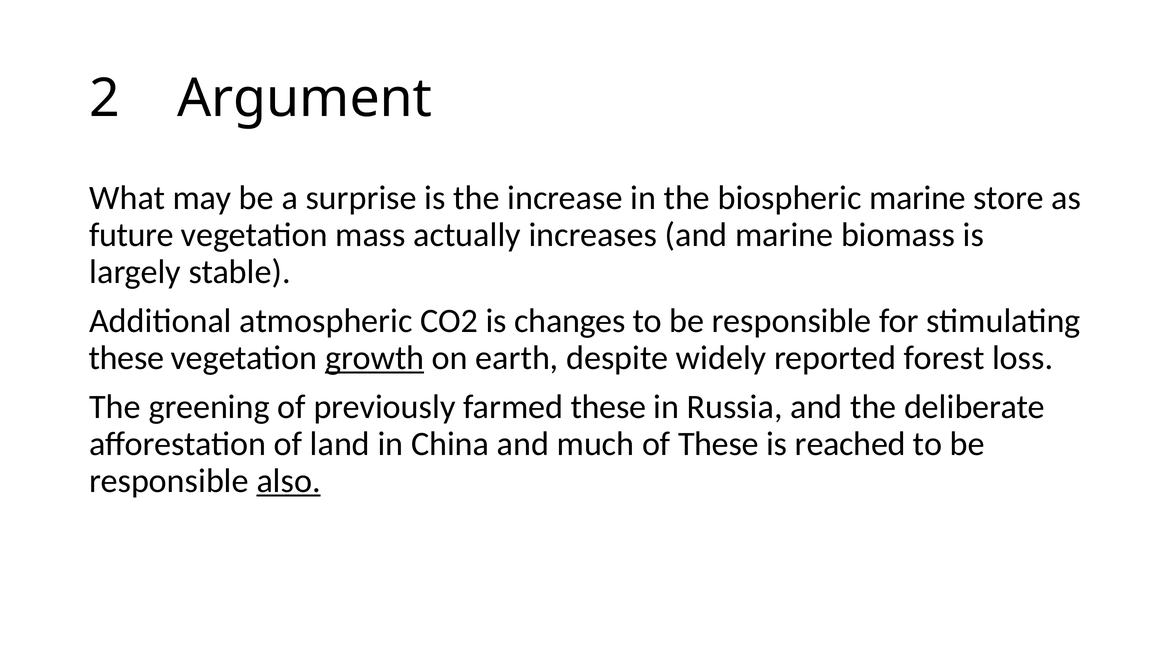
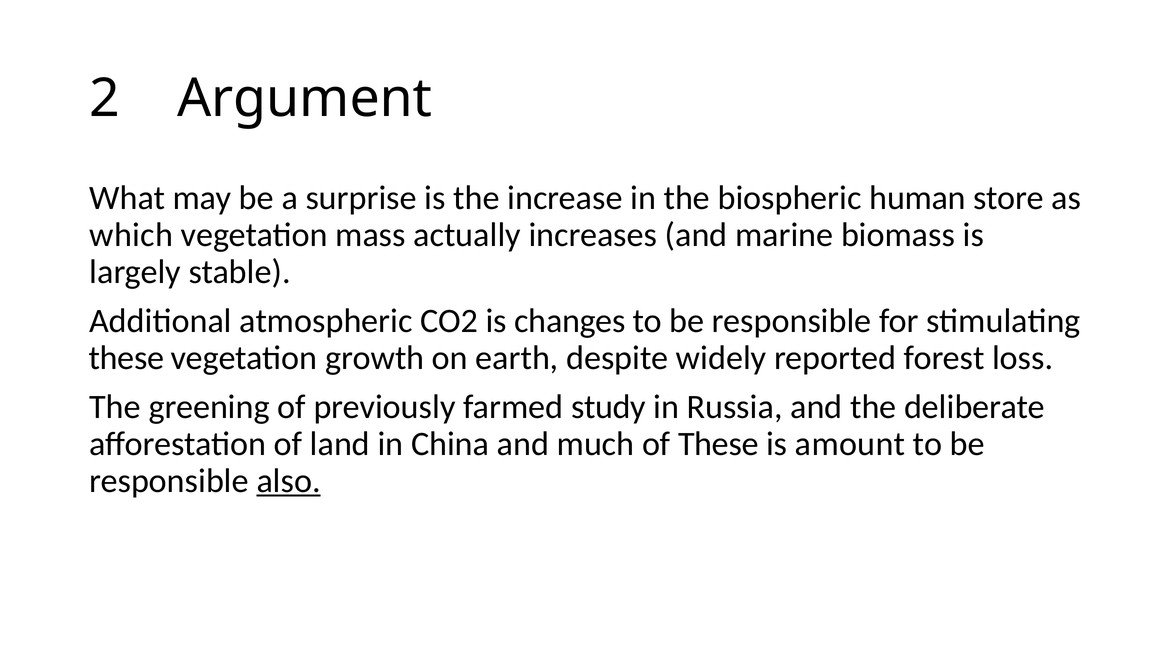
biospheric marine: marine -> human (918, 198)
future: future -> which (131, 235)
growth underline: present -> none (375, 358)
farmed these: these -> study (608, 407)
reached: reached -> amount (850, 444)
